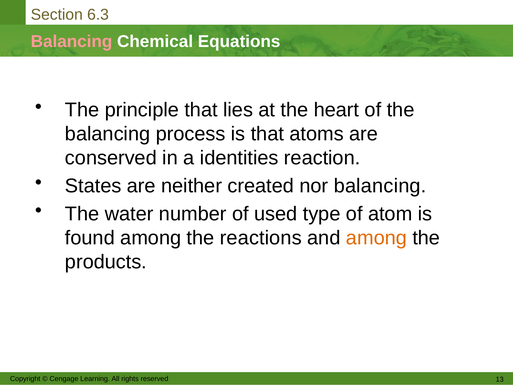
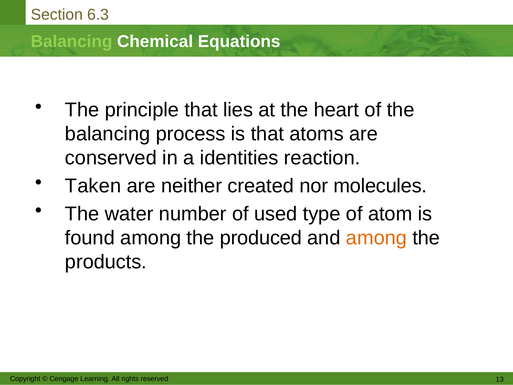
Balancing colour: pink -> light green (71, 42)
States: States -> Taken (93, 186)
nor balancing: balancing -> molecules (380, 186)
reactions: reactions -> produced (261, 238)
